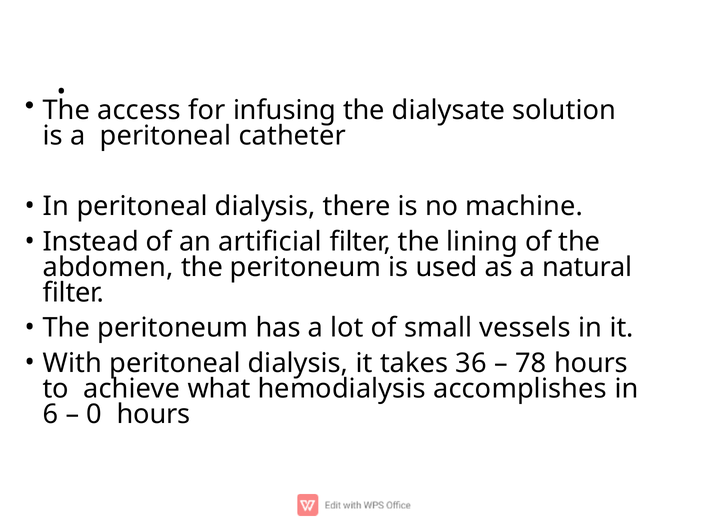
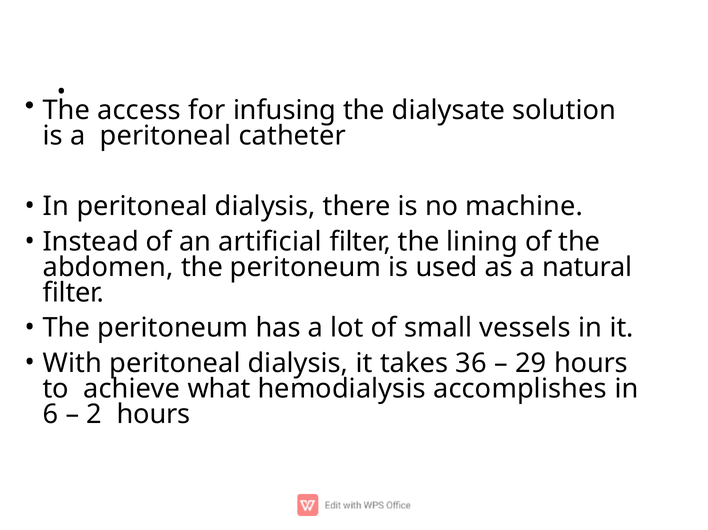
78: 78 -> 29 (531, 364)
0: 0 -> 2 (94, 414)
